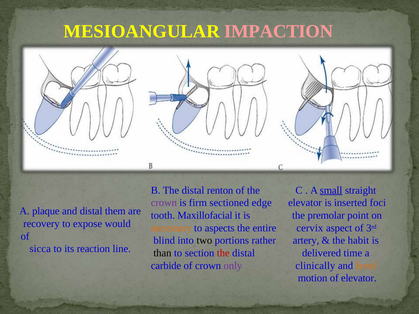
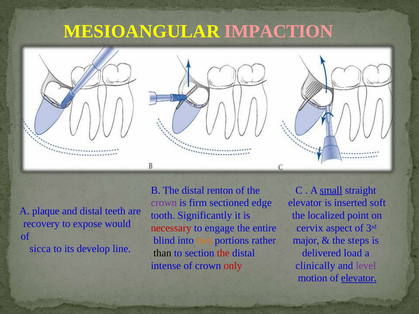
foci: foci -> soft (378, 203)
them: them -> teeth (115, 211)
Maxillofacial: Maxillofacial -> Significantly (205, 216)
premolar: premolar -> localized (326, 216)
necessary colour: orange -> red (171, 228)
aspects: aspects -> engage (220, 228)
two colour: black -> orange (204, 241)
artery: artery -> major (306, 241)
habit: habit -> steps (358, 241)
reaction: reaction -> develop (93, 249)
time: time -> load (353, 253)
carbide: carbide -> intense (166, 266)
only colour: purple -> red (233, 266)
level colour: orange -> purple (366, 266)
elevator underline: none -> present (359, 278)
